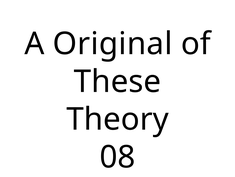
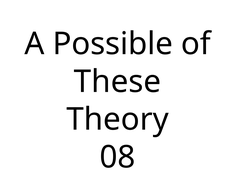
Original: Original -> Possible (113, 44)
